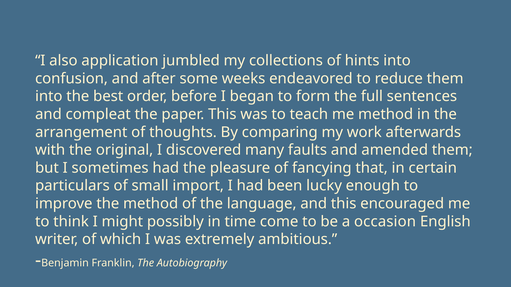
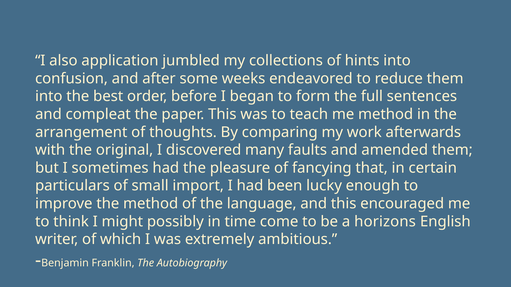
occasion: occasion -> horizons (385, 222)
